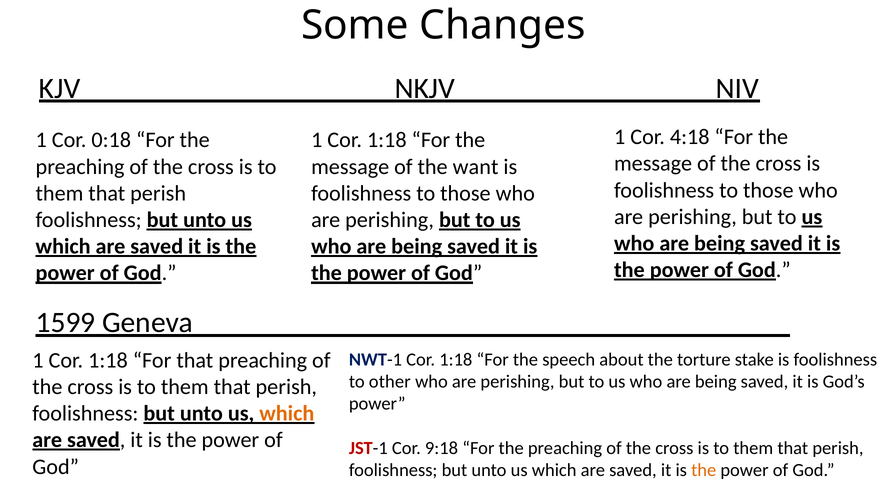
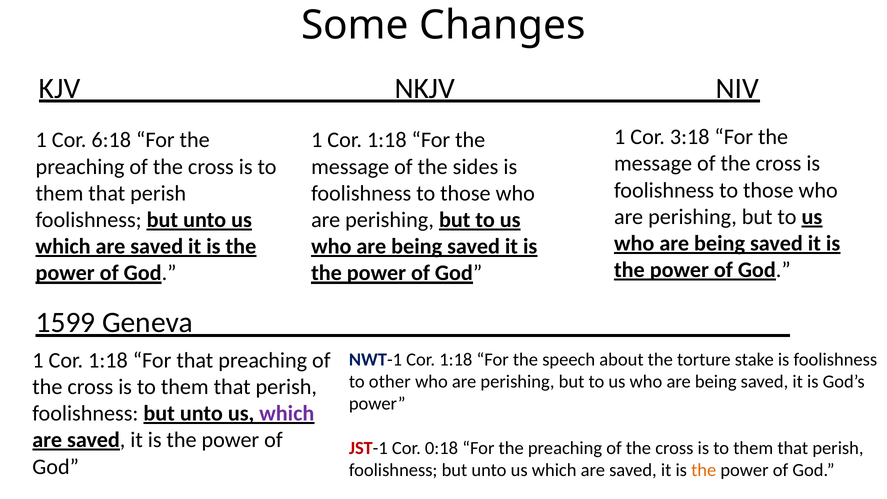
4:18: 4:18 -> 3:18 (690, 137)
0:18: 0:18 -> 6:18 (111, 140)
want: want -> sides (476, 167)
which colour: orange -> purple (287, 413)
9:18: 9:18 -> 0:18 (441, 448)
